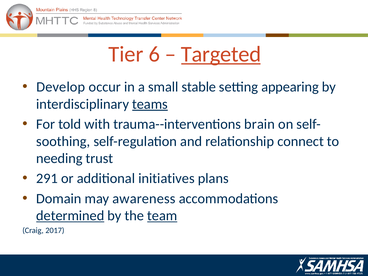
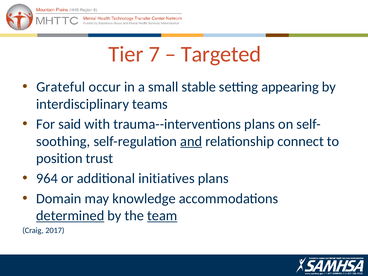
6: 6 -> 7 (154, 54)
Targeted underline: present -> none (221, 54)
Develop: Develop -> Grateful (61, 87)
teams underline: present -> none (150, 104)
told: told -> said (70, 124)
trauma--interventions brain: brain -> plans (260, 124)
and underline: none -> present (191, 141)
needing: needing -> position (59, 158)
291: 291 -> 964 (47, 179)
awareness: awareness -> knowledge (144, 199)
